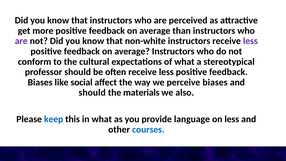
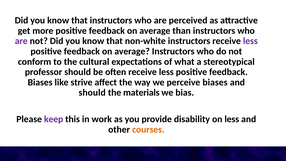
social: social -> strive (82, 82)
also: also -> bias (185, 93)
keep colour: blue -> purple (54, 119)
in what: what -> work (102, 119)
language: language -> disability (192, 119)
courses colour: blue -> orange (148, 129)
